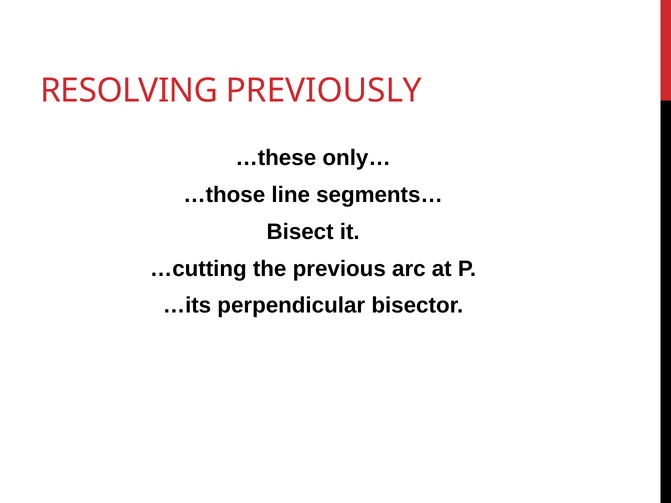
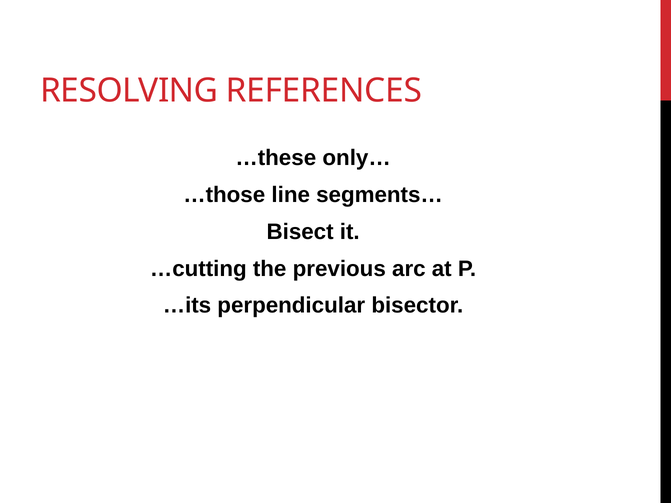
PREVIOUSLY: PREVIOUSLY -> REFERENCES (324, 91)
